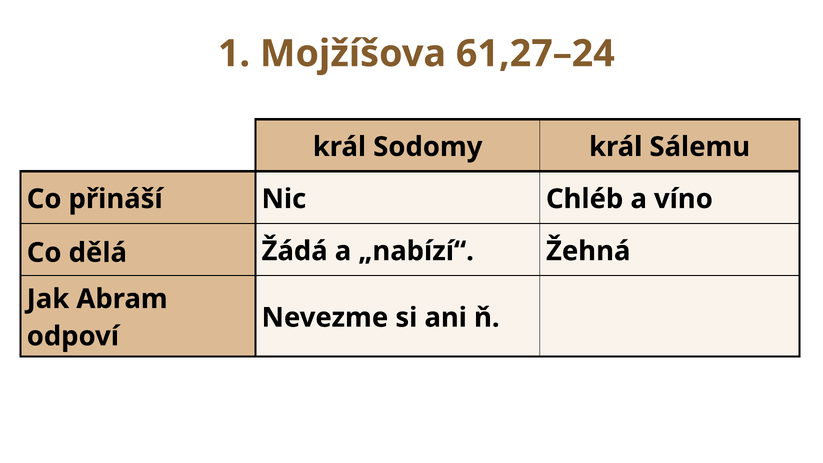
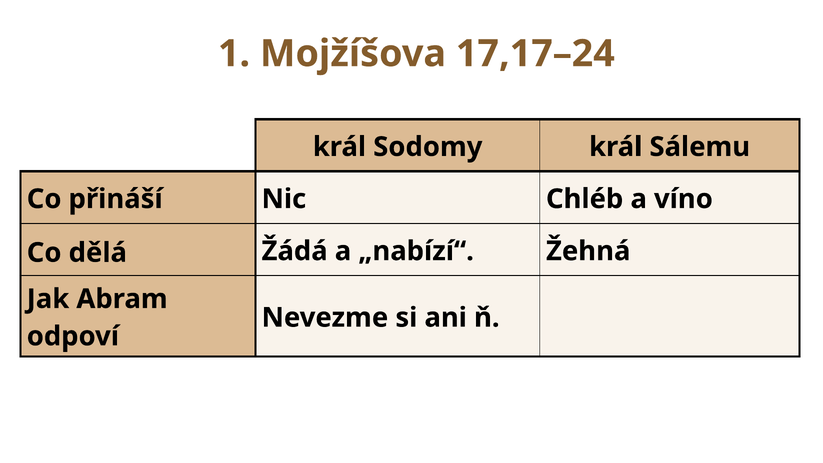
61,27–24: 61,27–24 -> 17,17–24 (535, 54)
